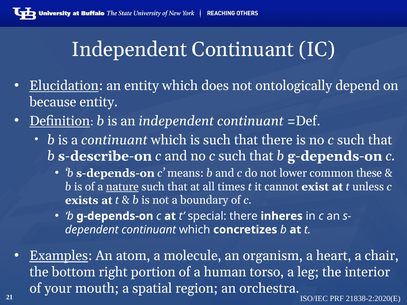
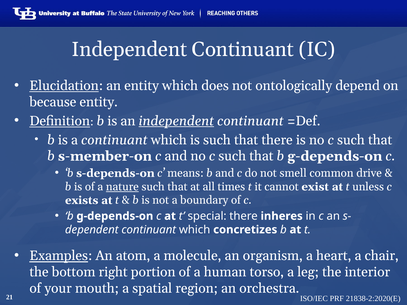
independent underline: none -> present (176, 121)
s-describe-on: s-describe-on -> s-member-on (105, 156)
lower: lower -> smell (293, 173)
these: these -> drive (369, 173)
